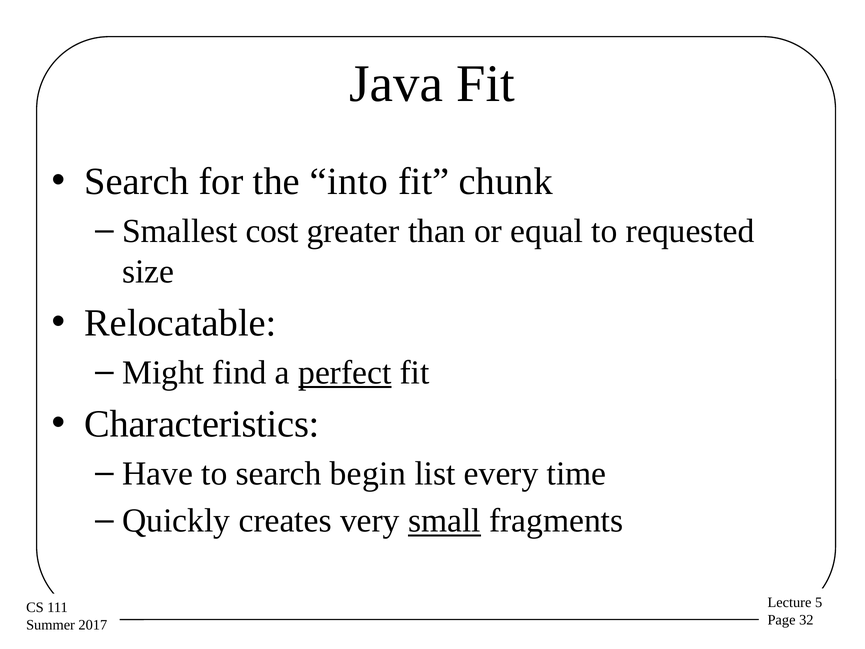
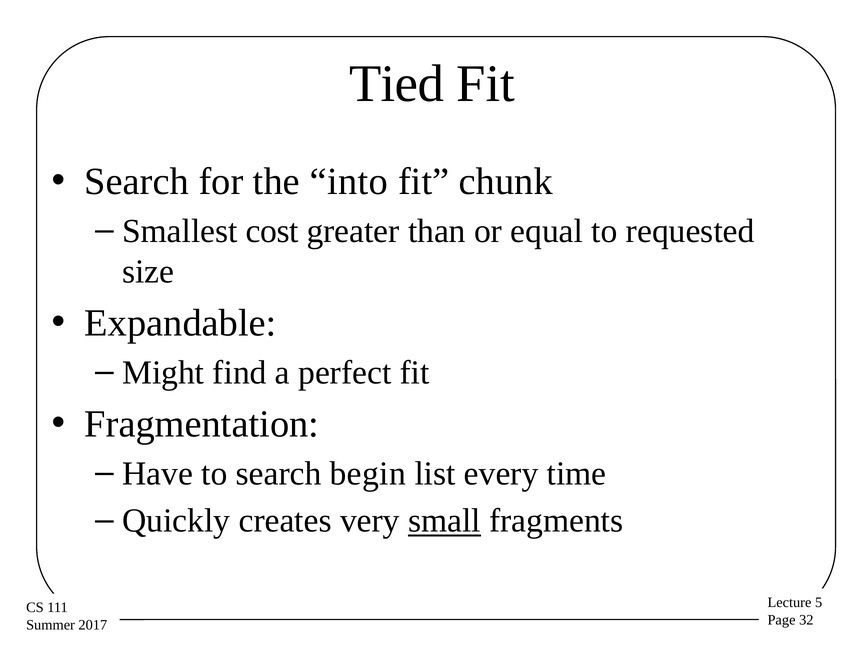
Java: Java -> Tied (397, 84)
Relocatable: Relocatable -> Expandable (180, 323)
perfect underline: present -> none (345, 372)
Characteristics: Characteristics -> Fragmentation (202, 424)
